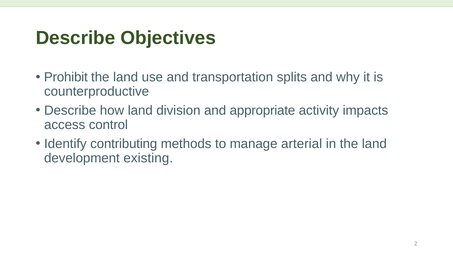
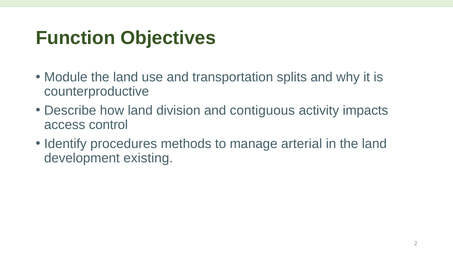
Describe: Describe -> Function (75, 38)
Prohibit: Prohibit -> Module (66, 77)
appropriate: appropriate -> contiguous (262, 110)
contributing: contributing -> procedures (124, 144)
